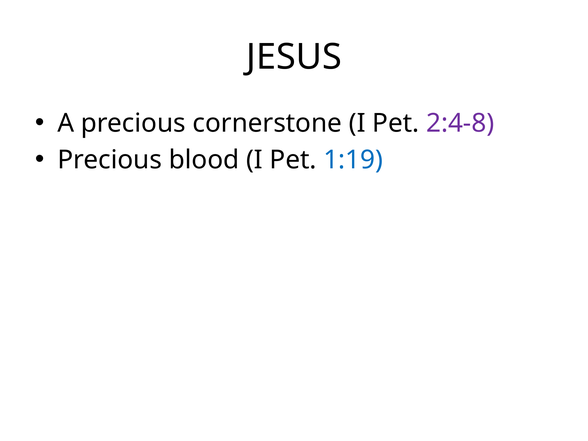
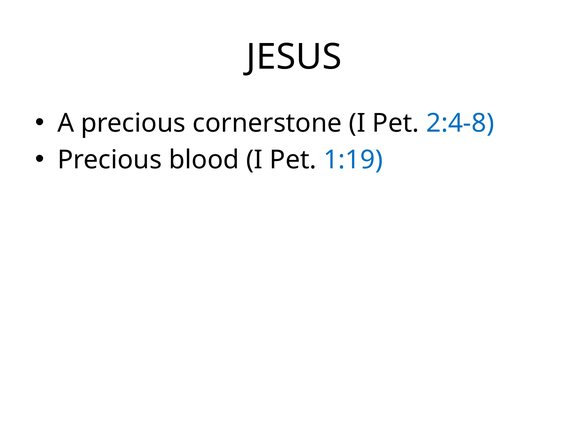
2:4-8 colour: purple -> blue (460, 123)
